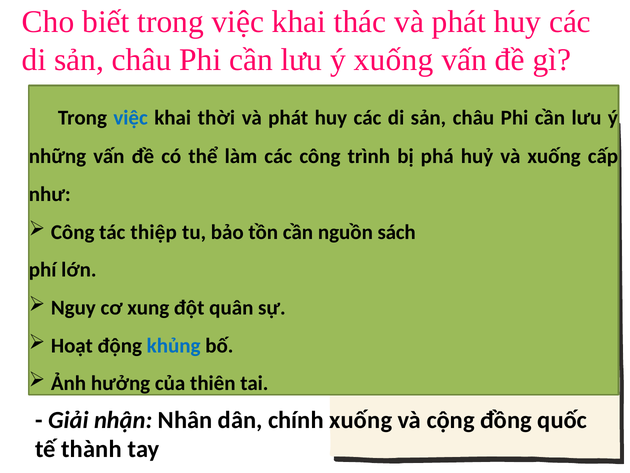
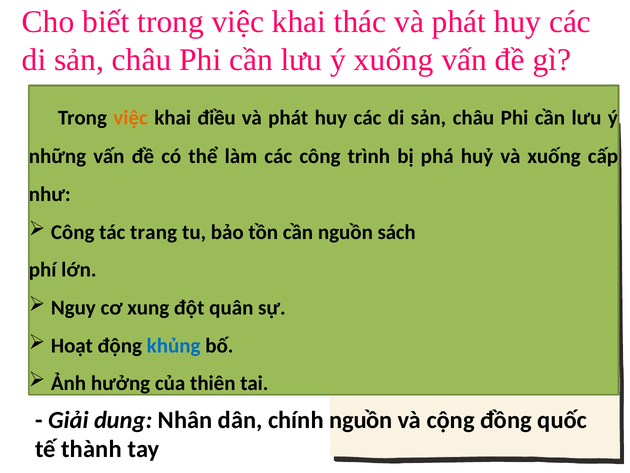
việc colour: blue -> orange (131, 118)
thời: thời -> điều (217, 118)
thiệp: thiệp -> trang (154, 232)
nhận: nhận -> dung (123, 419)
chính xuống: xuống -> nguồn (361, 419)
